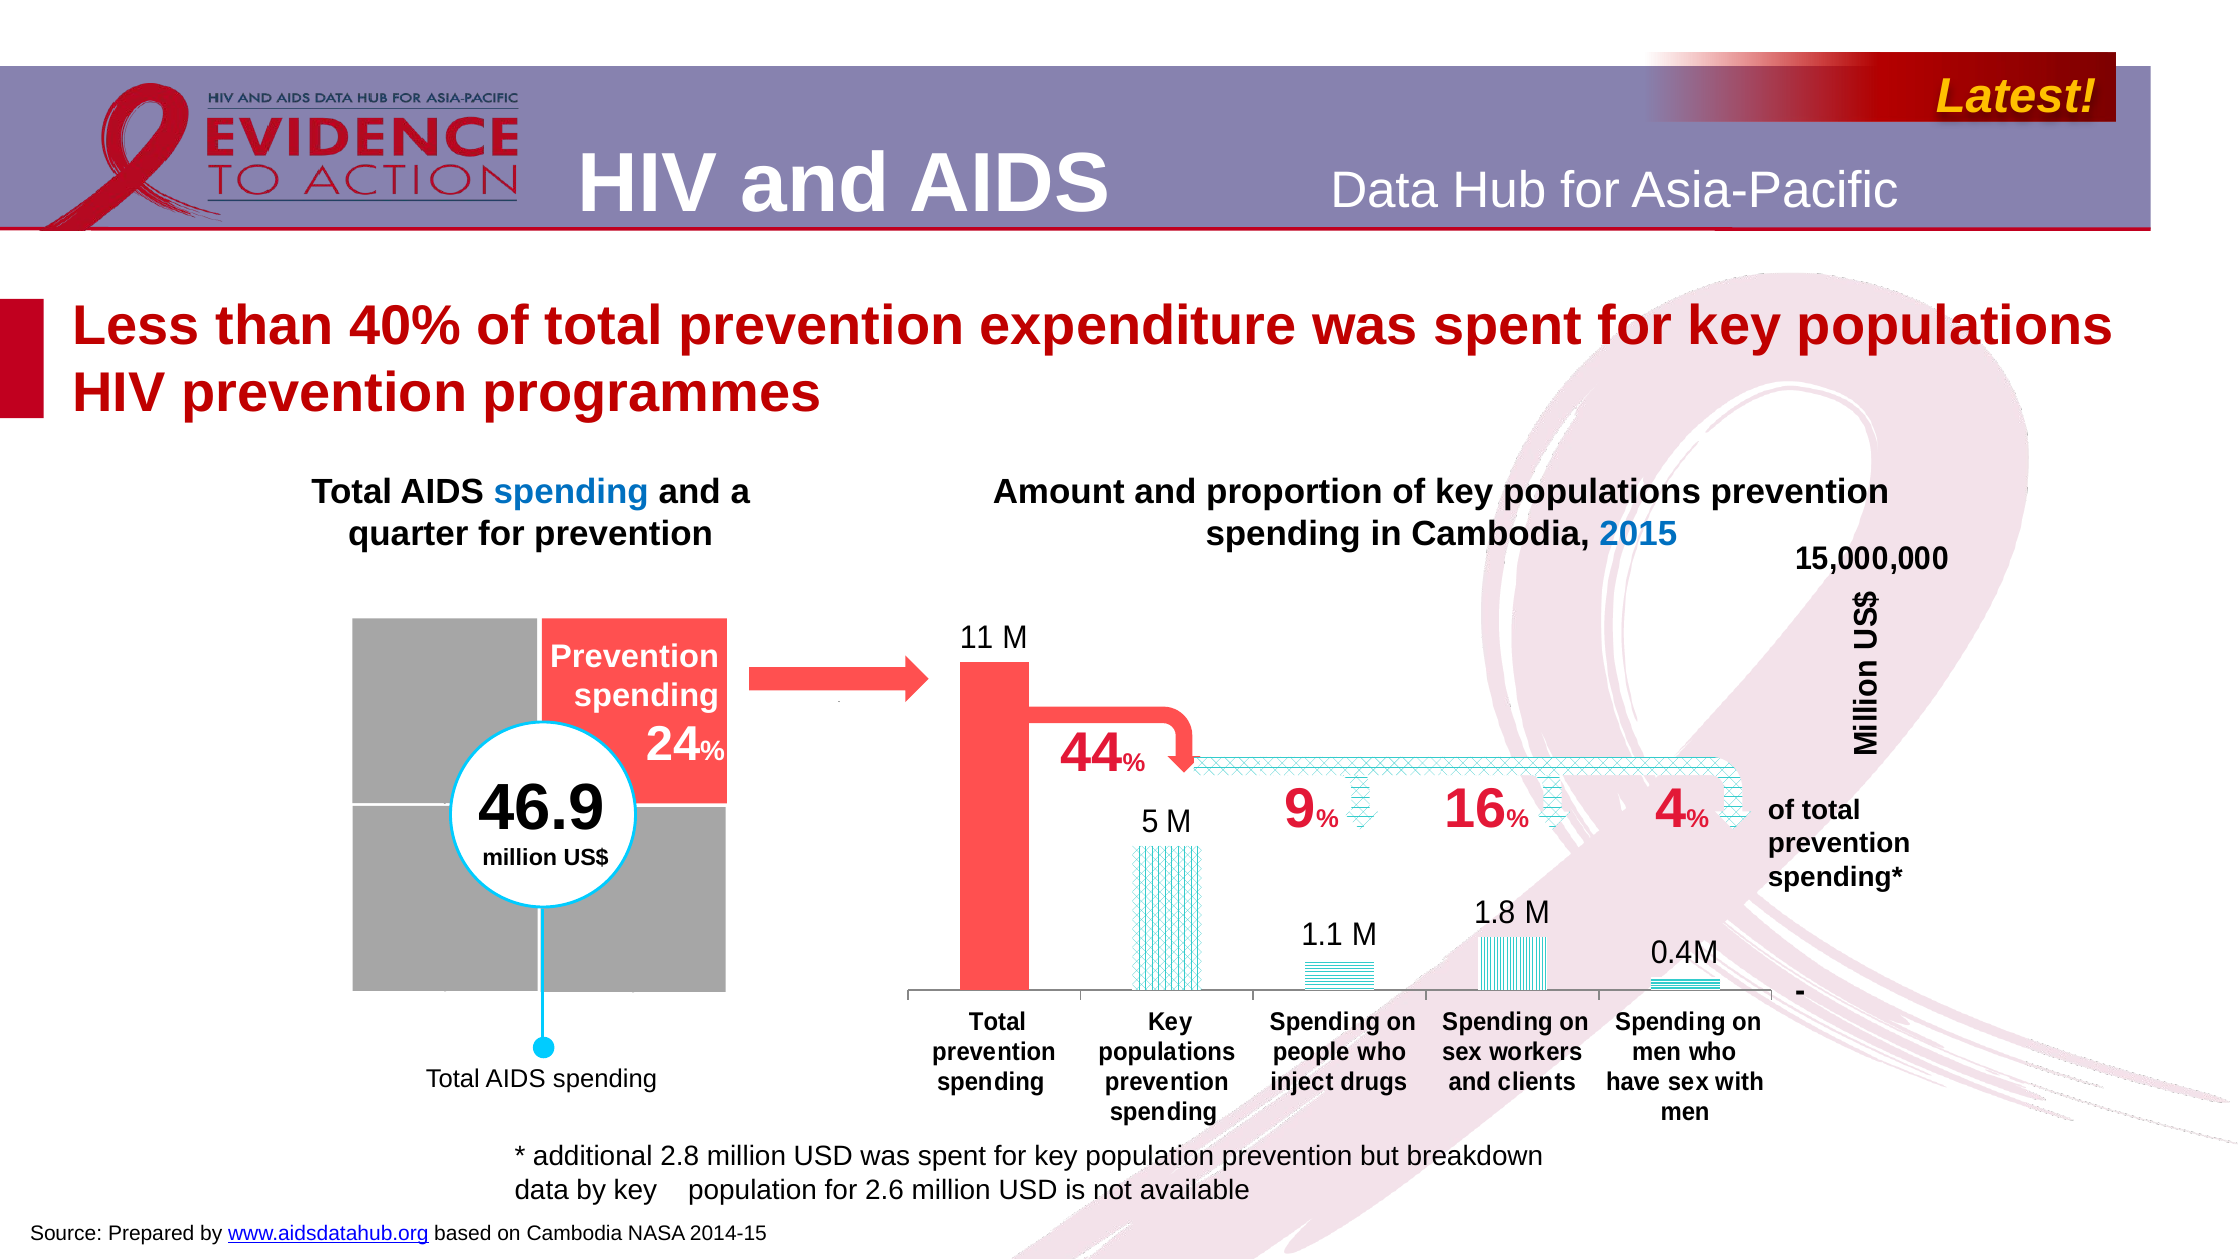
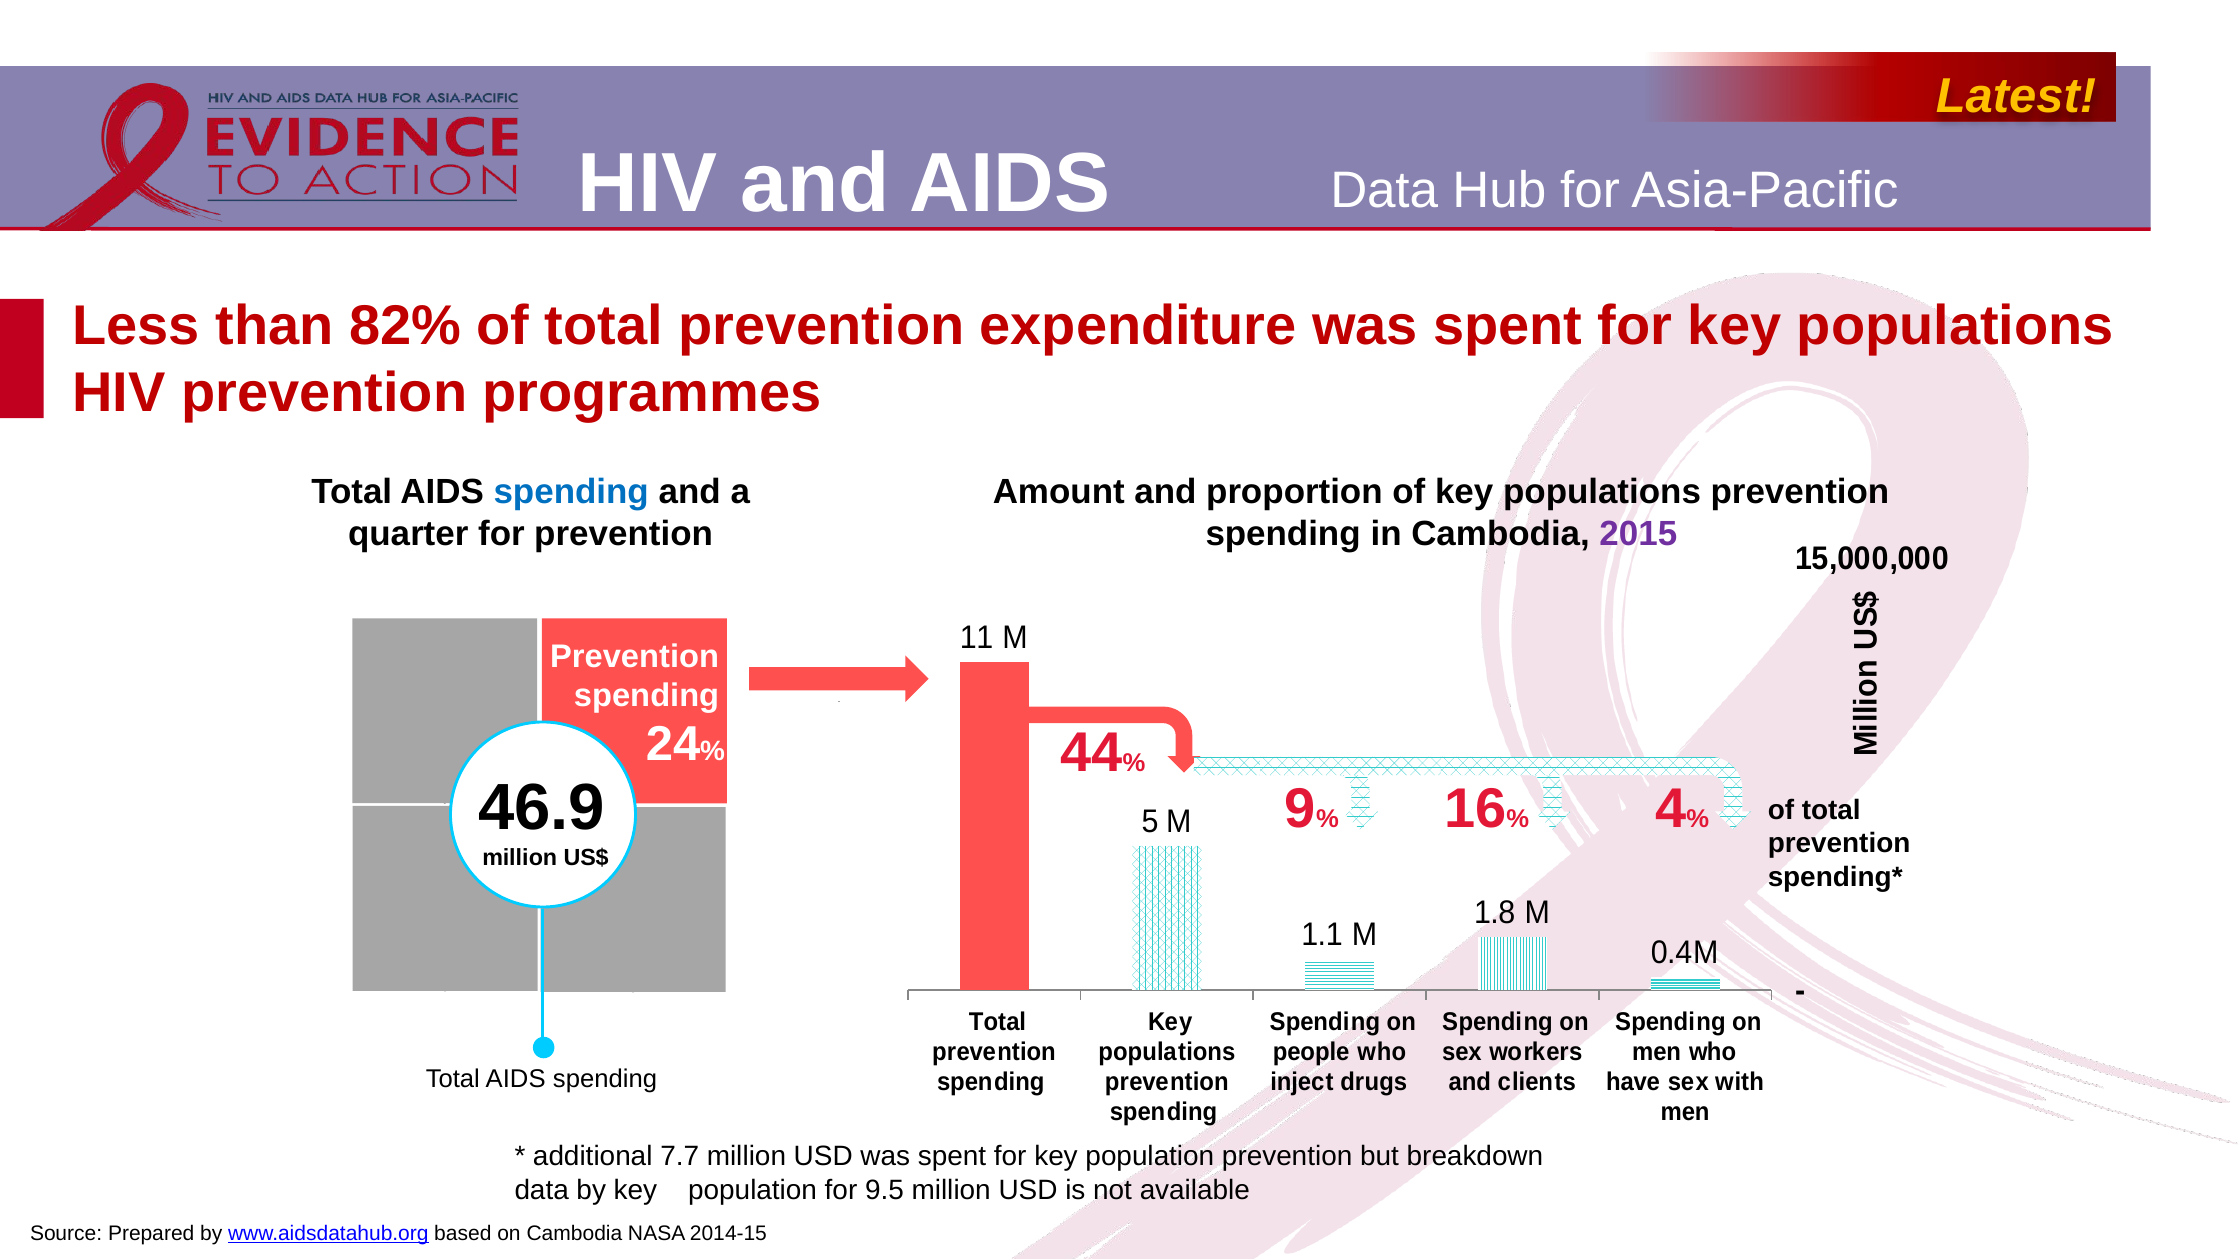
40%: 40% -> 82% (405, 326)
2015 colour: blue -> purple (1638, 534)
2.8: 2.8 -> 7.7 (680, 1156)
2.6: 2.6 -> 9.5 (884, 1190)
